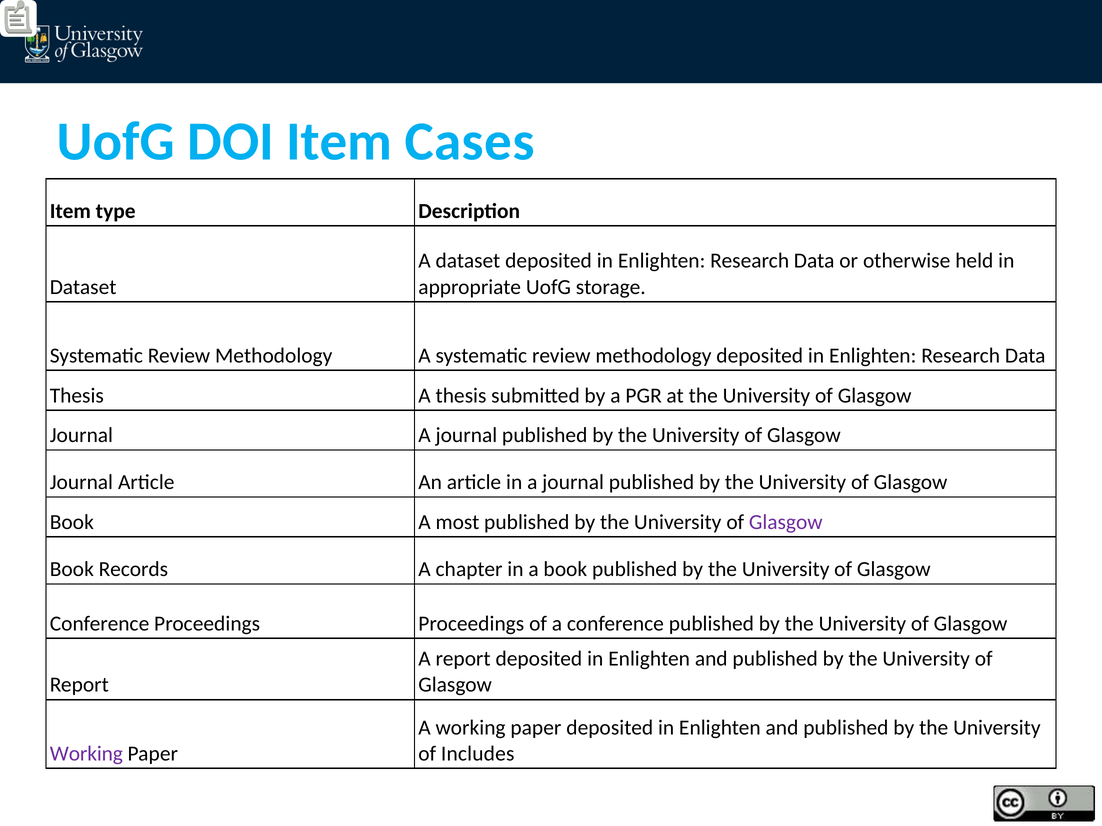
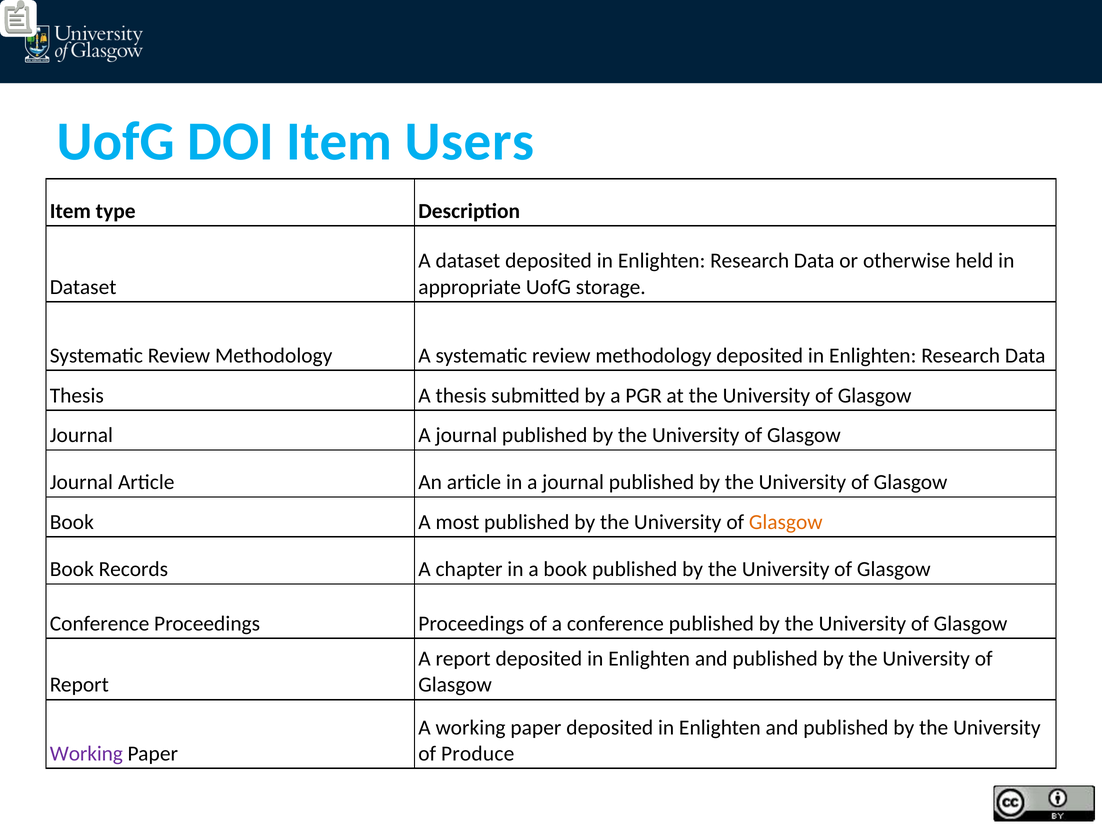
Cases: Cases -> Users (470, 141)
Glasgow colour: purple -> orange (786, 522)
Includes: Includes -> Produce (478, 754)
